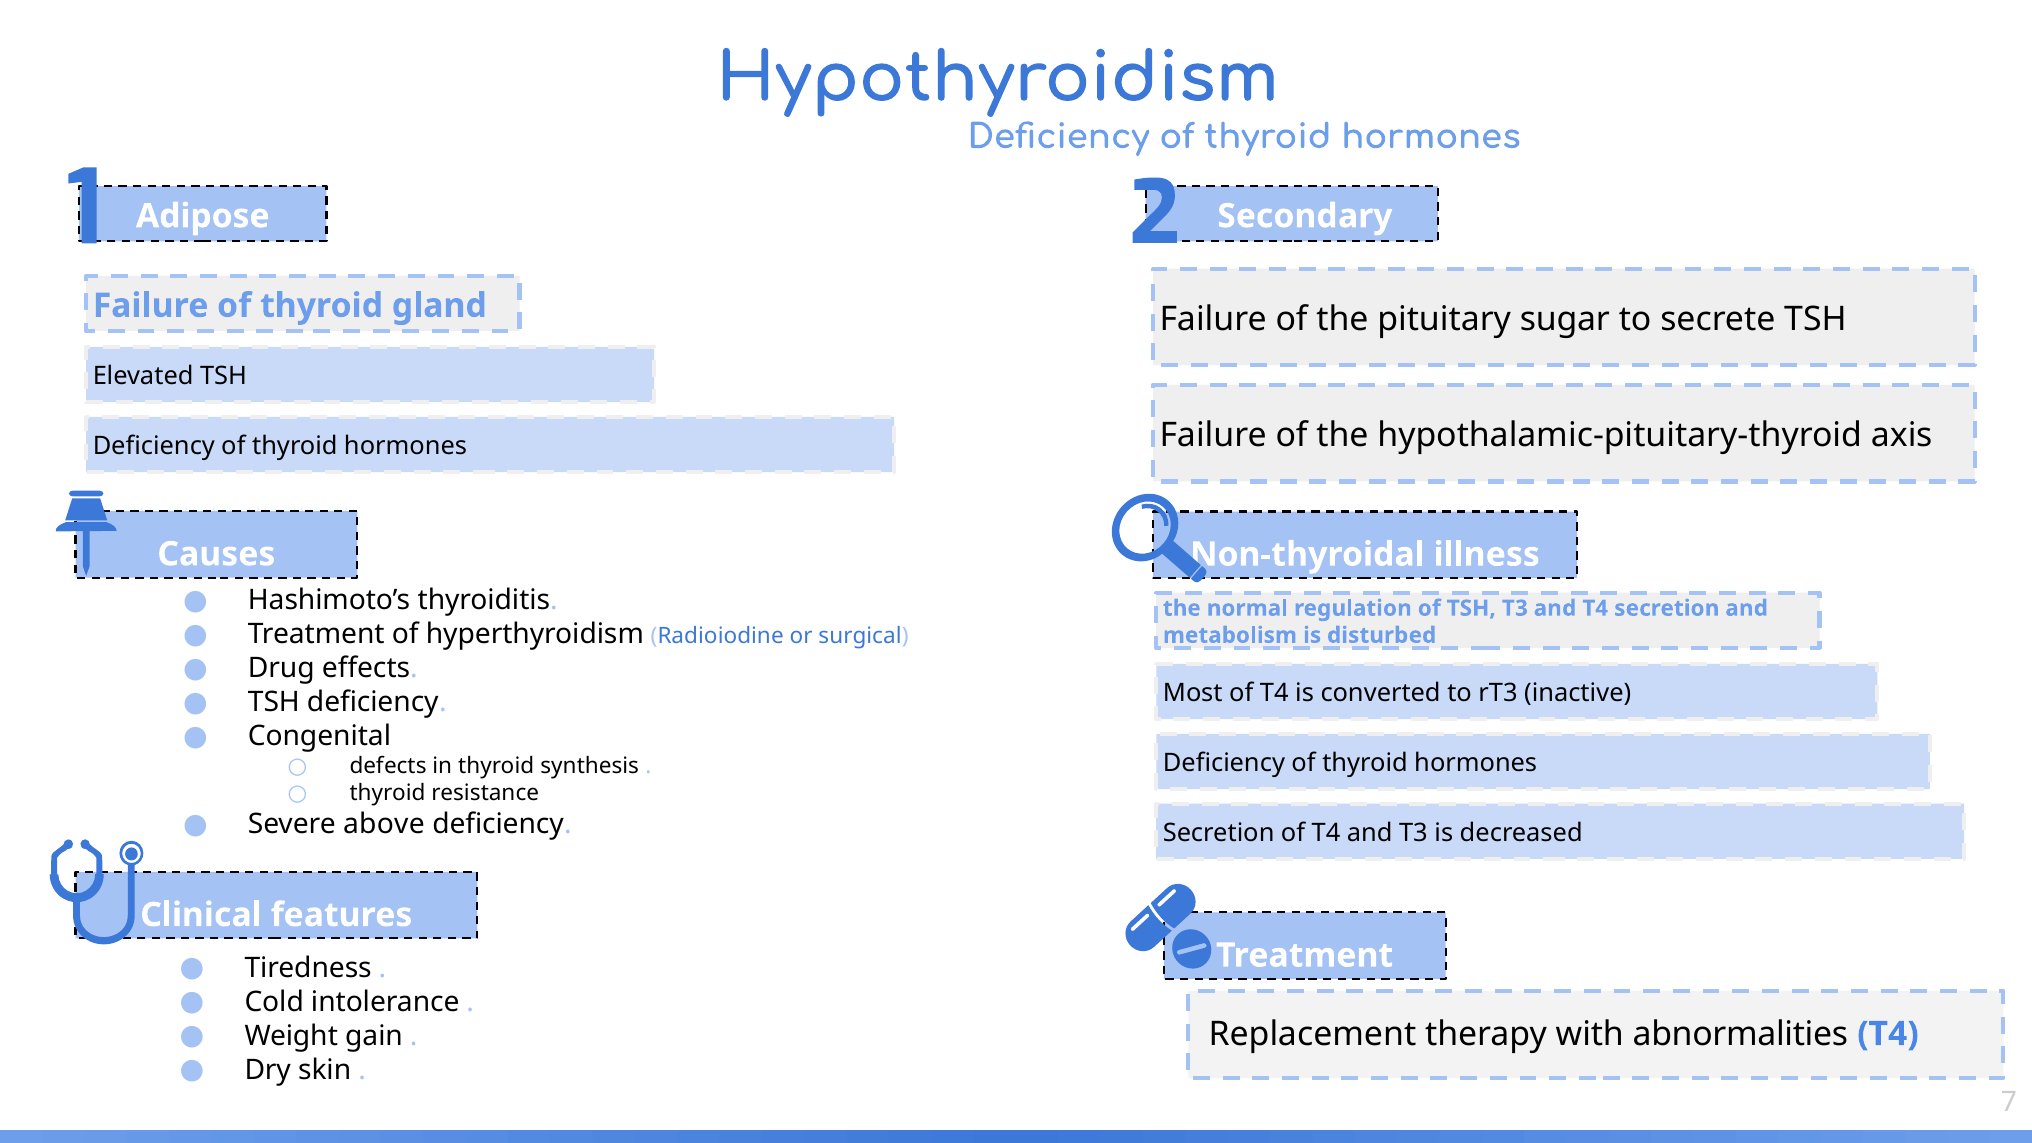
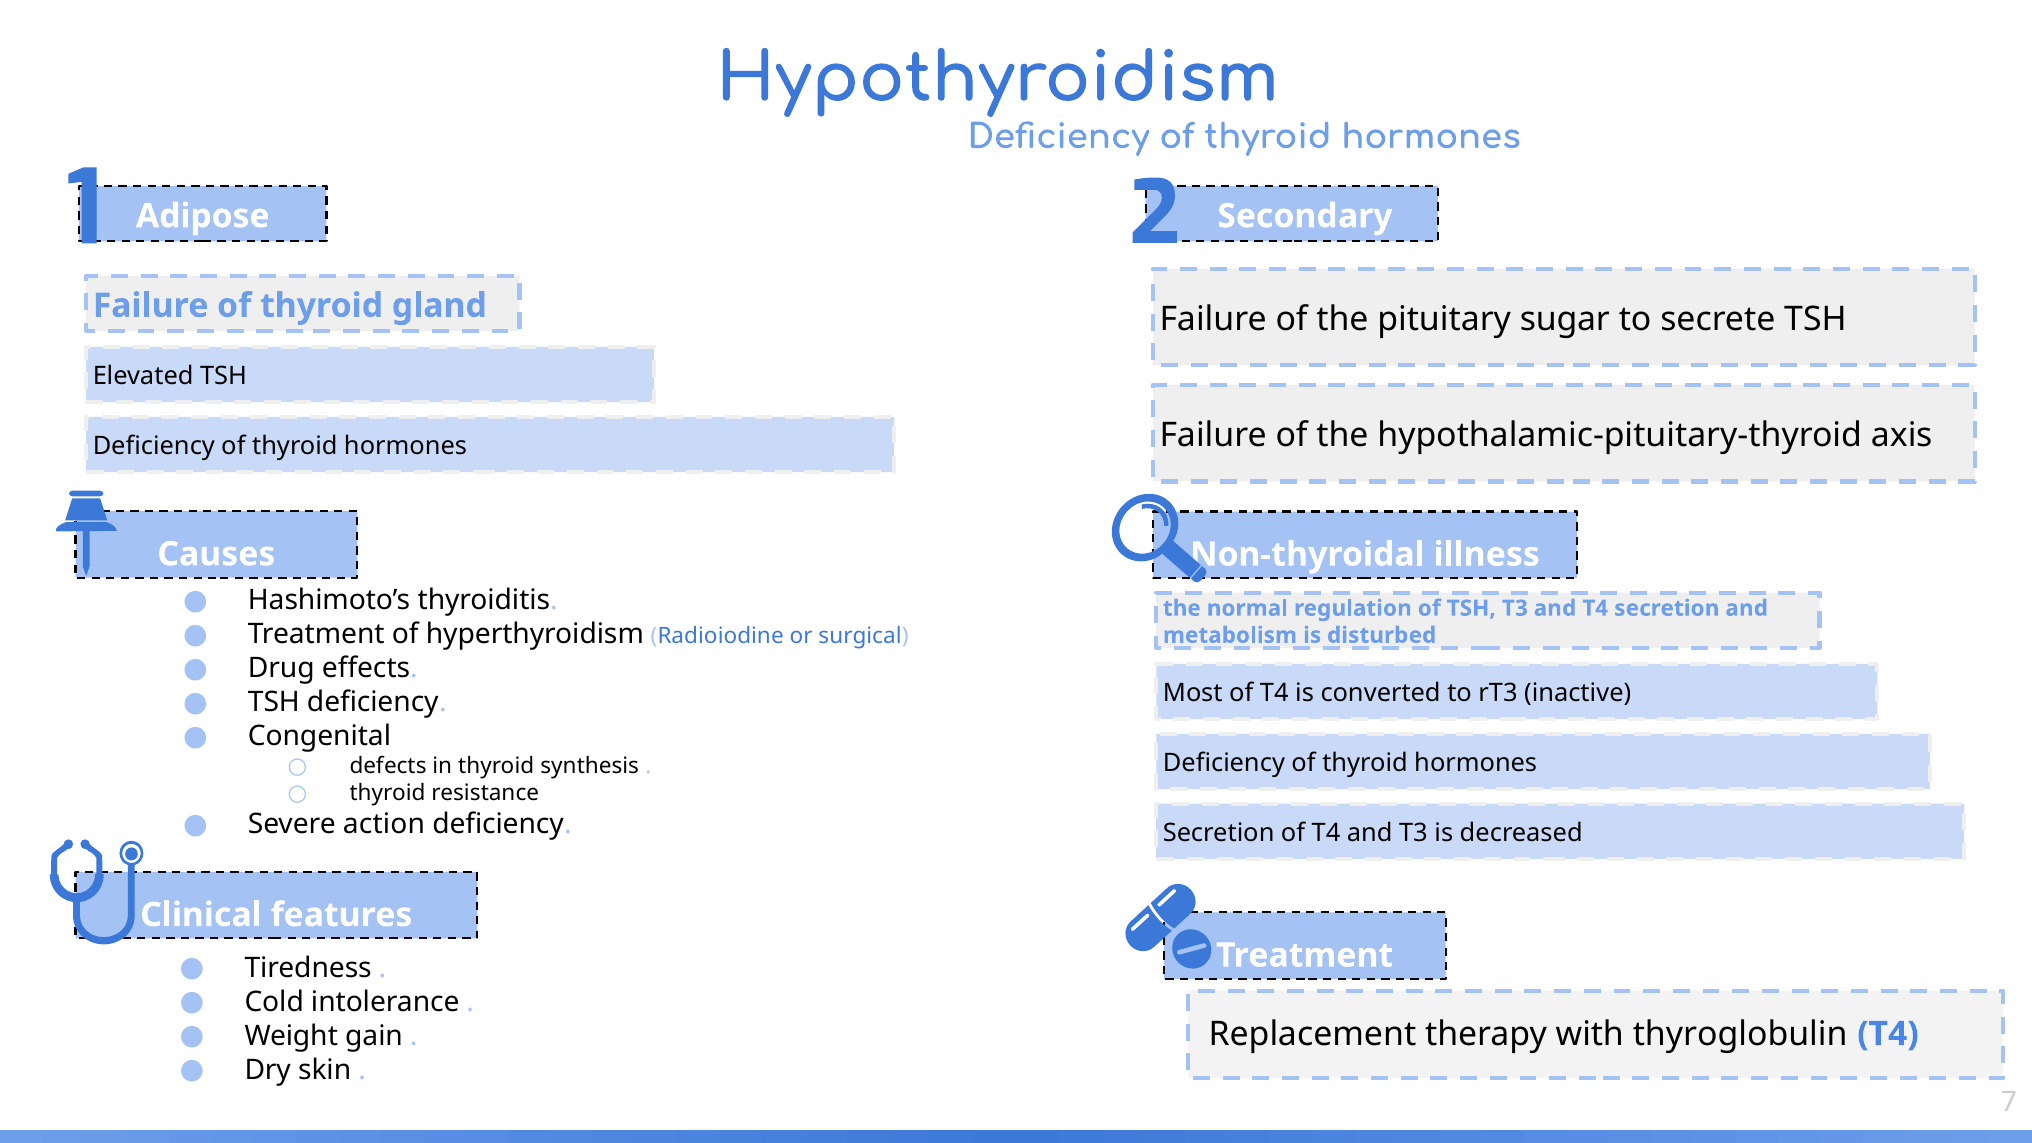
above: above -> action (384, 824)
abnormalities: abnormalities -> thyroglobulin (1740, 1034)
